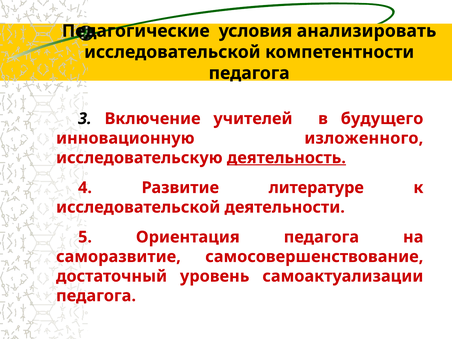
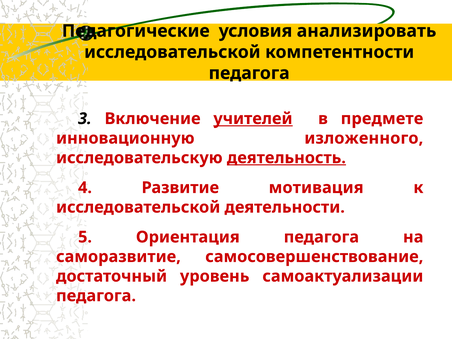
учителей underline: none -> present (253, 119)
будущего: будущего -> предмете (382, 119)
литературе: литературе -> мотивация (316, 188)
